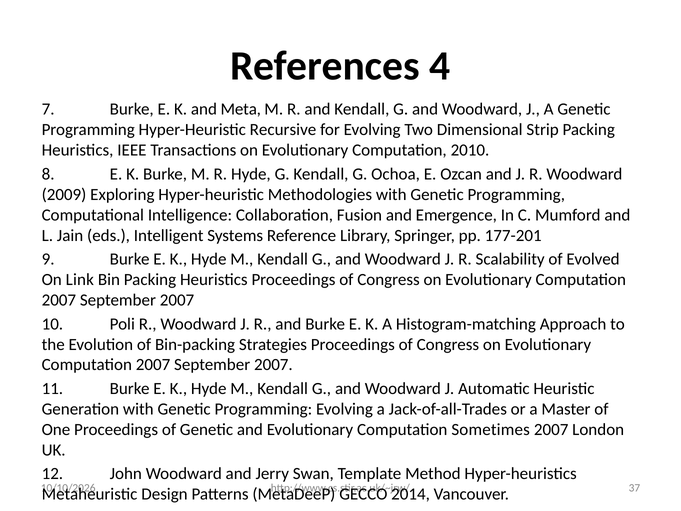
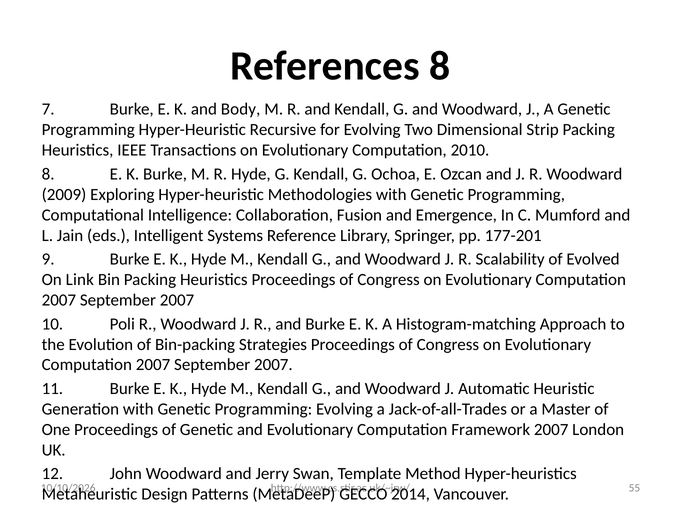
References 4: 4 -> 8 (440, 66)
Meta: Meta -> Body (241, 109)
Sometimes: Sometimes -> Framework (491, 429)
37: 37 -> 55 (634, 488)
